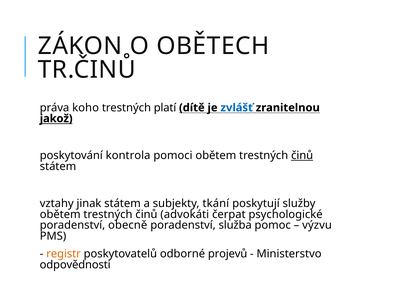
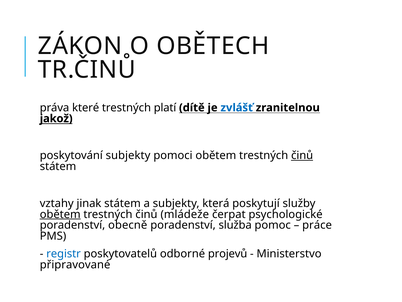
koho: koho -> které (86, 108)
poskytování kontrola: kontrola -> subjekty (128, 155)
tkání: tkání -> která (216, 203)
obětem underline: none -> present (60, 214)
advokáti: advokáti -> mládeže (185, 214)
výzvu: výzvu -> práce (317, 225)
registr colour: orange -> blue (64, 254)
odpovědnosti: odpovědnosti -> připravované (75, 264)
